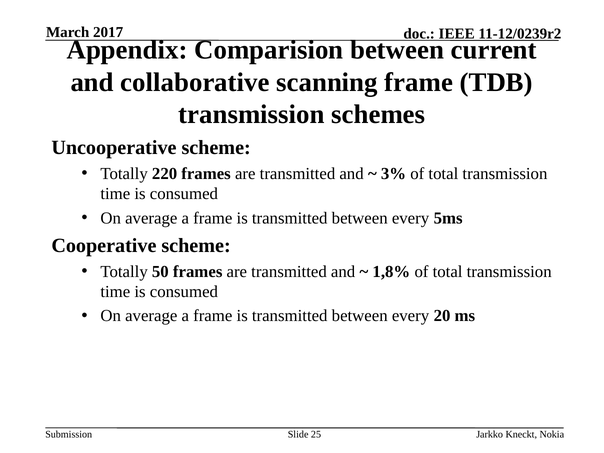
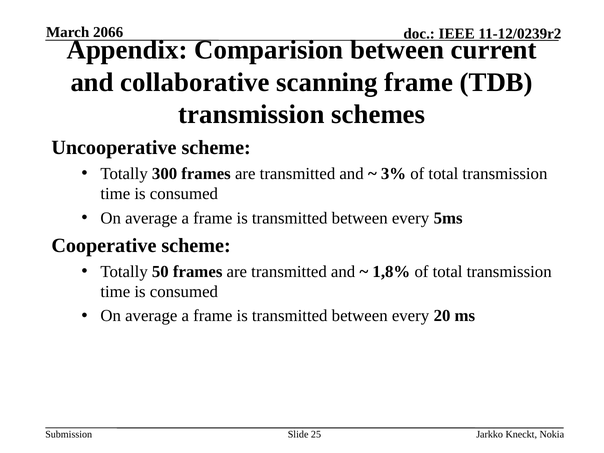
2017: 2017 -> 2066 (108, 32)
220: 220 -> 300 (165, 173)
